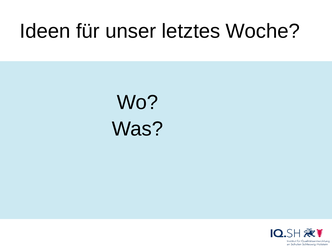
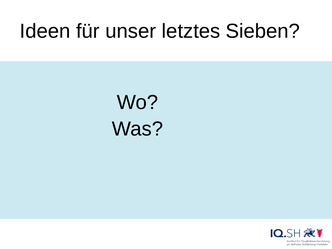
Woche: Woche -> Sieben (263, 31)
